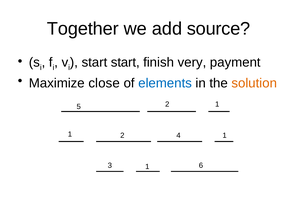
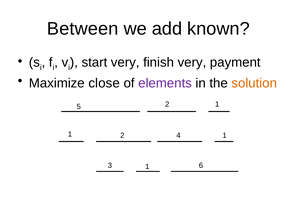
Together: Together -> Between (83, 29)
source: source -> known (218, 29)
start start: start -> very (125, 62)
elements colour: blue -> purple (165, 83)
